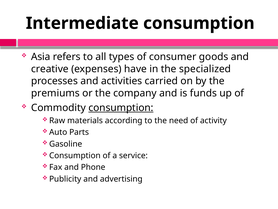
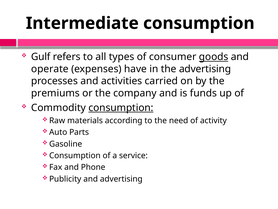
Asia: Asia -> Gulf (41, 57)
goods underline: none -> present (214, 57)
creative: creative -> operate (50, 69)
the specialized: specialized -> advertising (205, 69)
